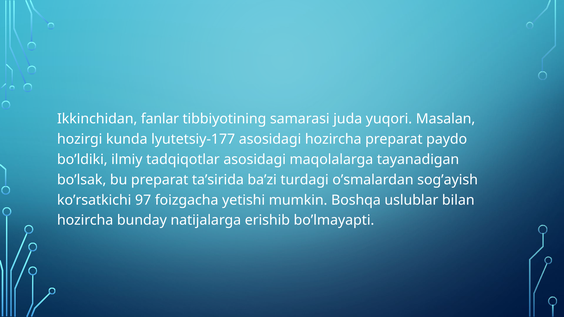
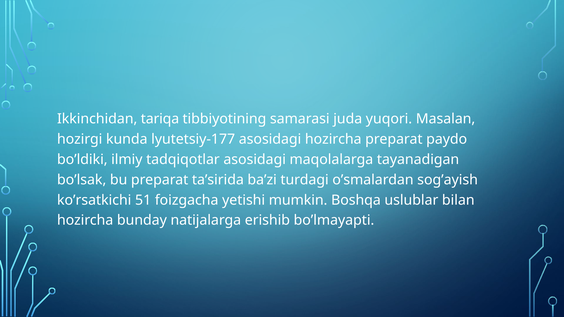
fanlar: fanlar -> tariqa (160, 119)
97: 97 -> 51 (143, 200)
